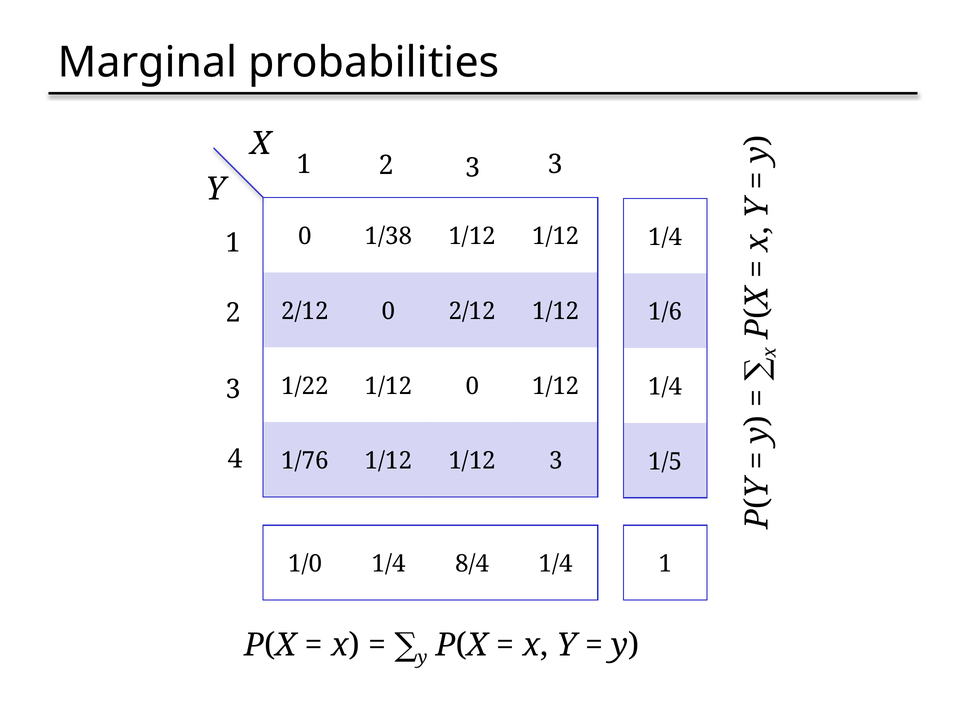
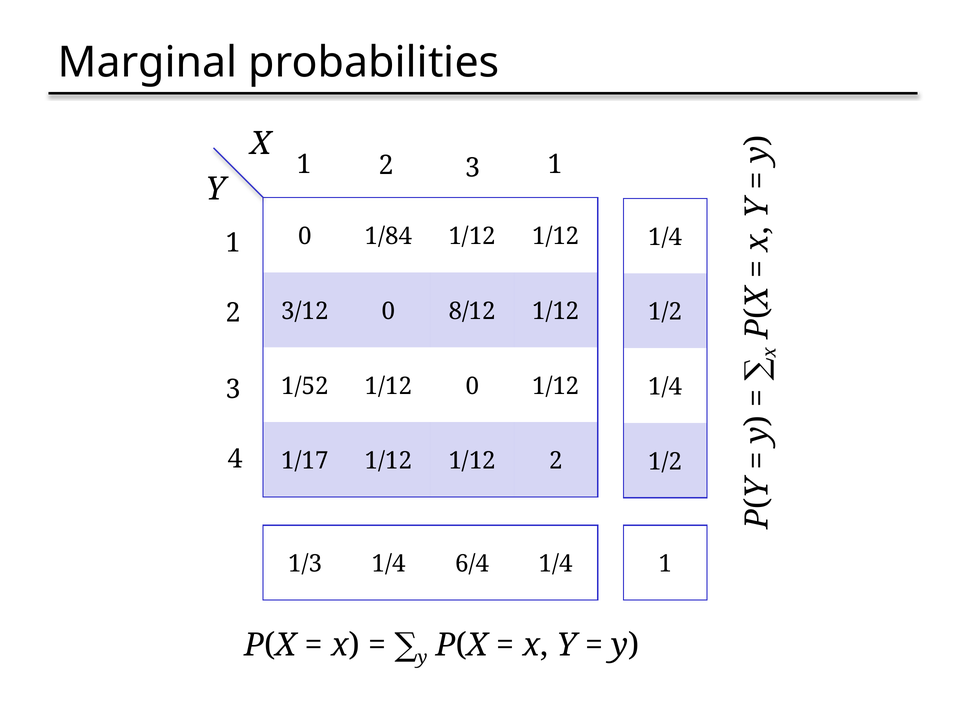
3 3: 3 -> 1 (555, 164)
1/38: 1/38 -> 1/84 (389, 236)
2/12: 2/12 -> 3/12 (305, 311)
0 2/12: 2/12 -> 8/12 (472, 311)
1/6: 1/6 -> 1/2 (665, 312)
1/22: 1/22 -> 1/52 (305, 386)
1/76: 1/76 -> 1/17 (305, 461)
1/12 3: 3 -> 2 (556, 461)
1/5: 1/5 -> 1/2 (665, 461)
1/0: 1/0 -> 1/3 (305, 564)
8/4: 8/4 -> 6/4 (472, 564)
